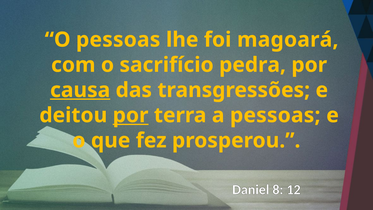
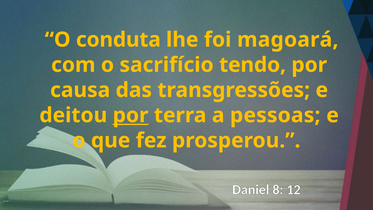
O pessoas: pessoas -> conduta (118, 40)
pedra: pedra -> tendo (253, 65)
causa underline: present -> none (80, 90)
